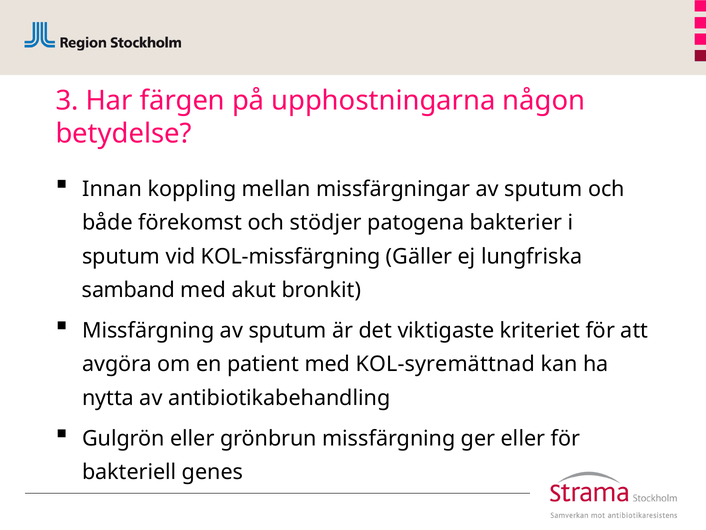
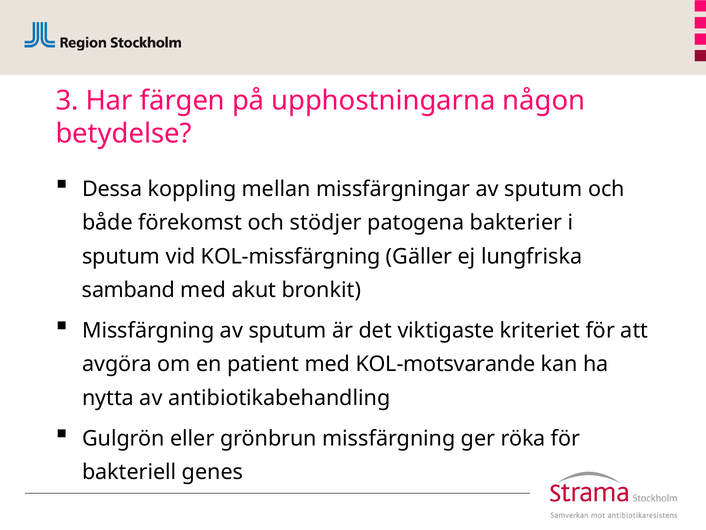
Innan: Innan -> Dessa (112, 189)
KOL-syremättnad: KOL-syremättnad -> KOL-motsvarande (446, 364)
ger eller: eller -> röka (523, 438)
